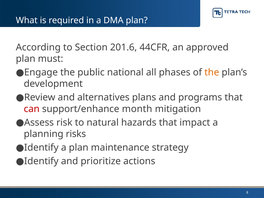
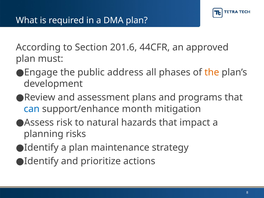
national: national -> address (125, 72)
alternatives: alternatives -> assessment (103, 97)
can colour: red -> blue (32, 109)
